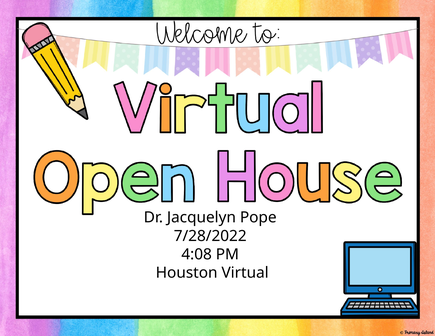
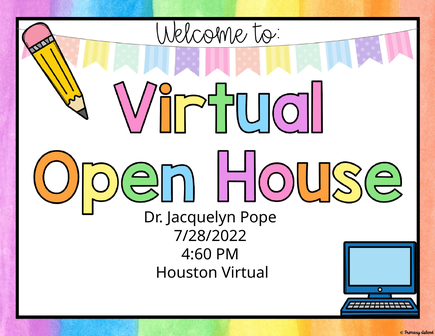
4:08: 4:08 -> 4:60 (197, 255)
